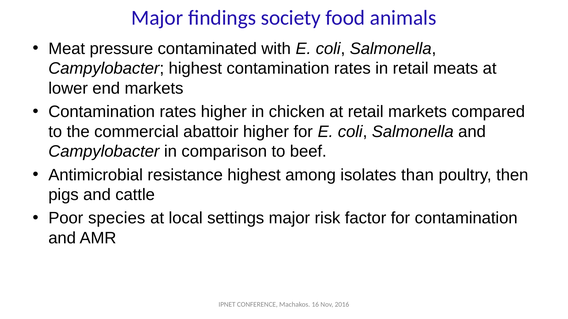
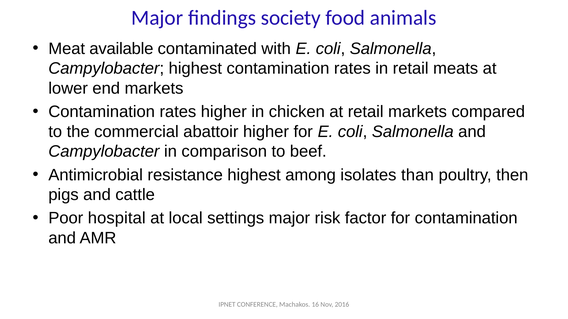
pressure: pressure -> available (121, 49)
species: species -> hospital (117, 219)
